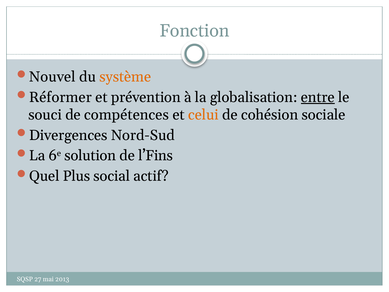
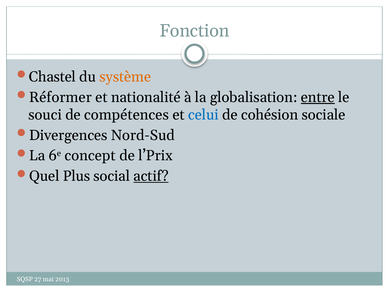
Nouvel: Nouvel -> Chastel (52, 77)
prévention: prévention -> nationalité (146, 97)
celui colour: orange -> blue (203, 115)
solution: solution -> concept (90, 156)
l’Fins: l’Fins -> l’Prix (156, 156)
actif underline: none -> present (151, 176)
